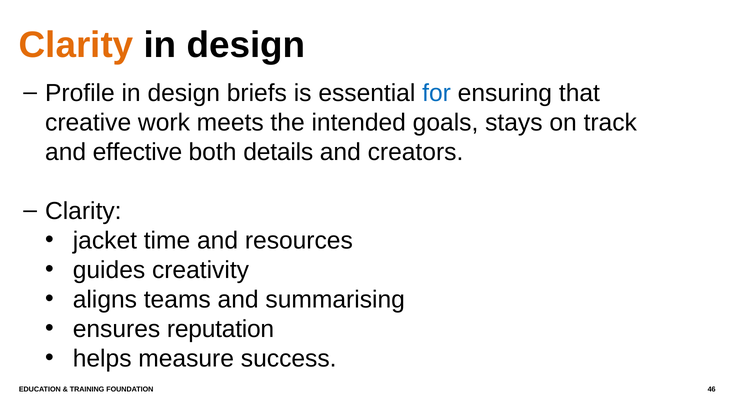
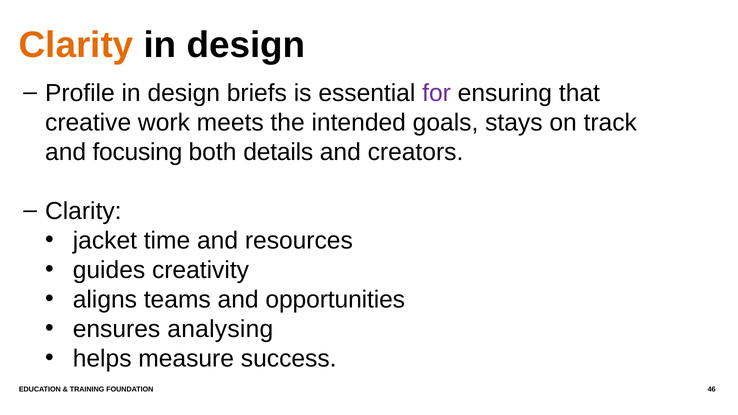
for colour: blue -> purple (437, 93)
effective: effective -> focusing (137, 152)
summarising: summarising -> opportunities (335, 300)
reputation: reputation -> analysing (220, 329)
